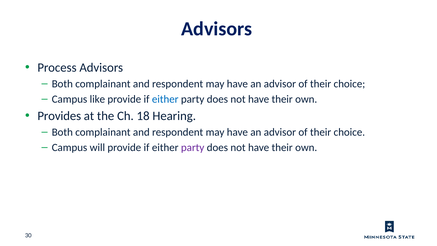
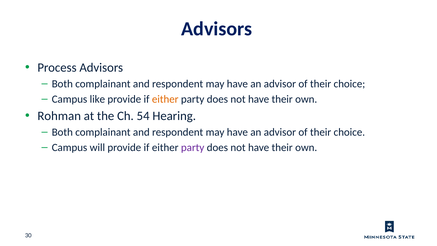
either colour: blue -> orange (165, 99)
Provides: Provides -> Rohman (59, 116)
18: 18 -> 54 (143, 116)
